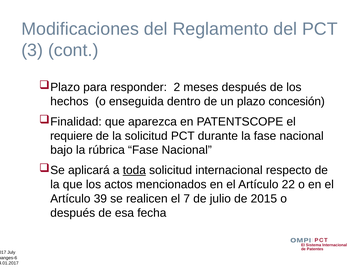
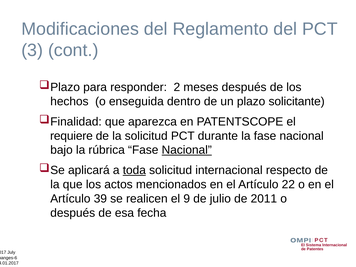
concesión: concesión -> solicitante (297, 101)
Nacional underline: none -> present (187, 150)
7: 7 -> 9 (187, 199)
2015: 2015 -> 2011 (264, 199)
